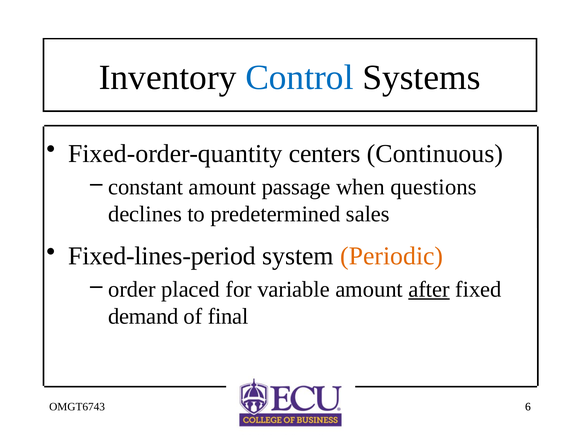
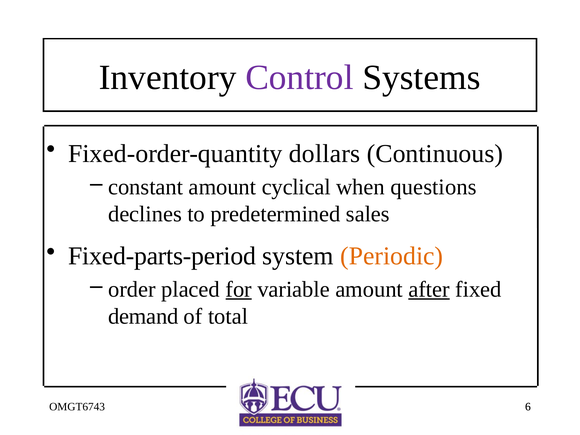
Control colour: blue -> purple (299, 77)
centers: centers -> dollars (325, 154)
passage: passage -> cyclical (296, 187)
Fixed-lines-period: Fixed-lines-period -> Fixed-parts-period (162, 256)
for underline: none -> present (239, 289)
final: final -> total (228, 316)
